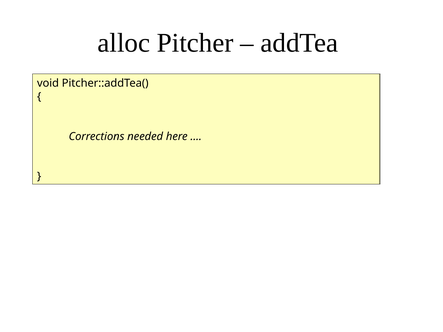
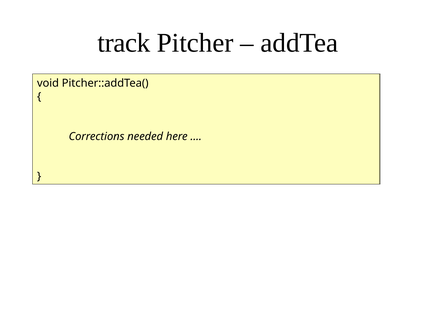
alloc: alloc -> track (124, 43)
